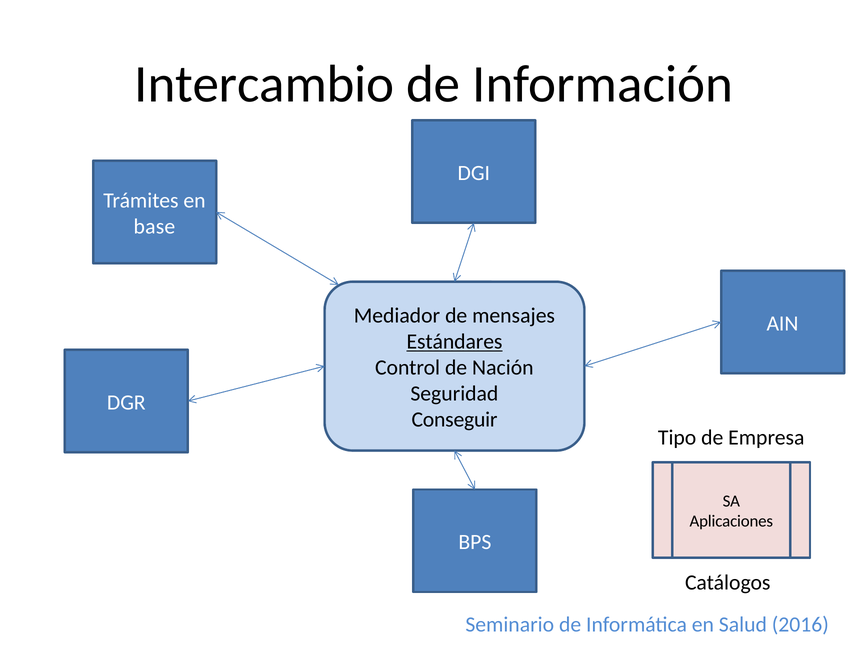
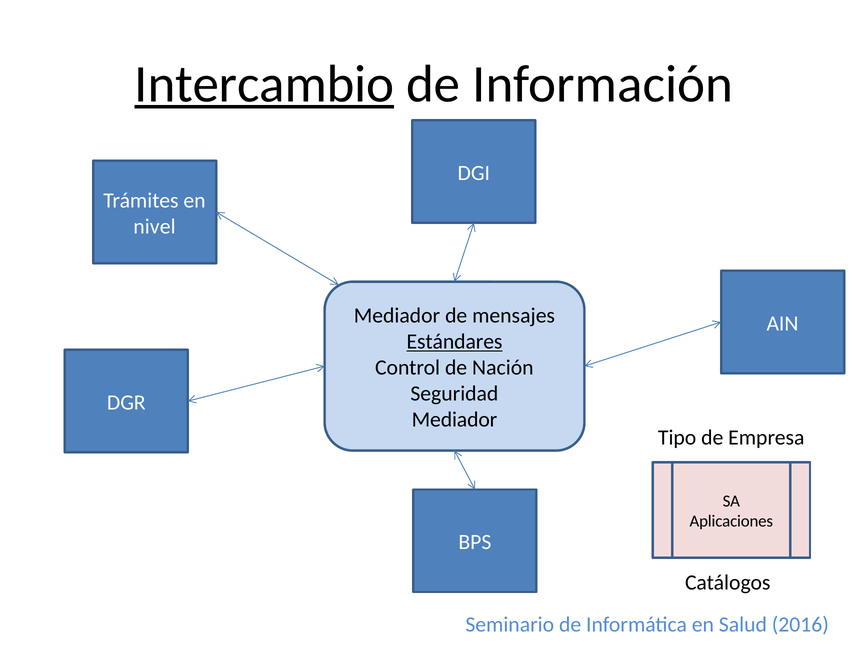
Intercambio underline: none -> present (264, 84)
base: base -> nivel (154, 227)
Conseguir: Conseguir -> Mediador (454, 420)
